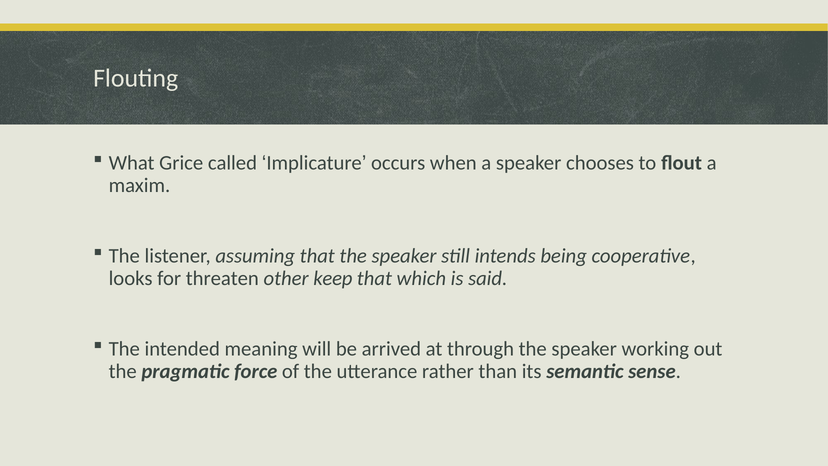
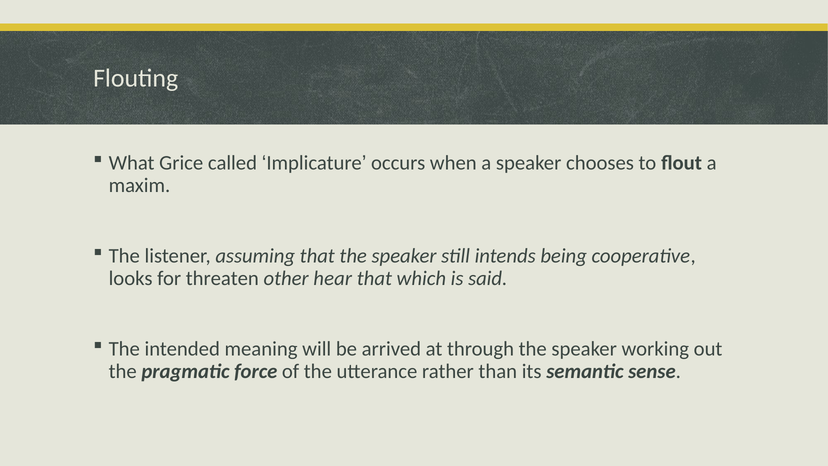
keep: keep -> hear (333, 278)
